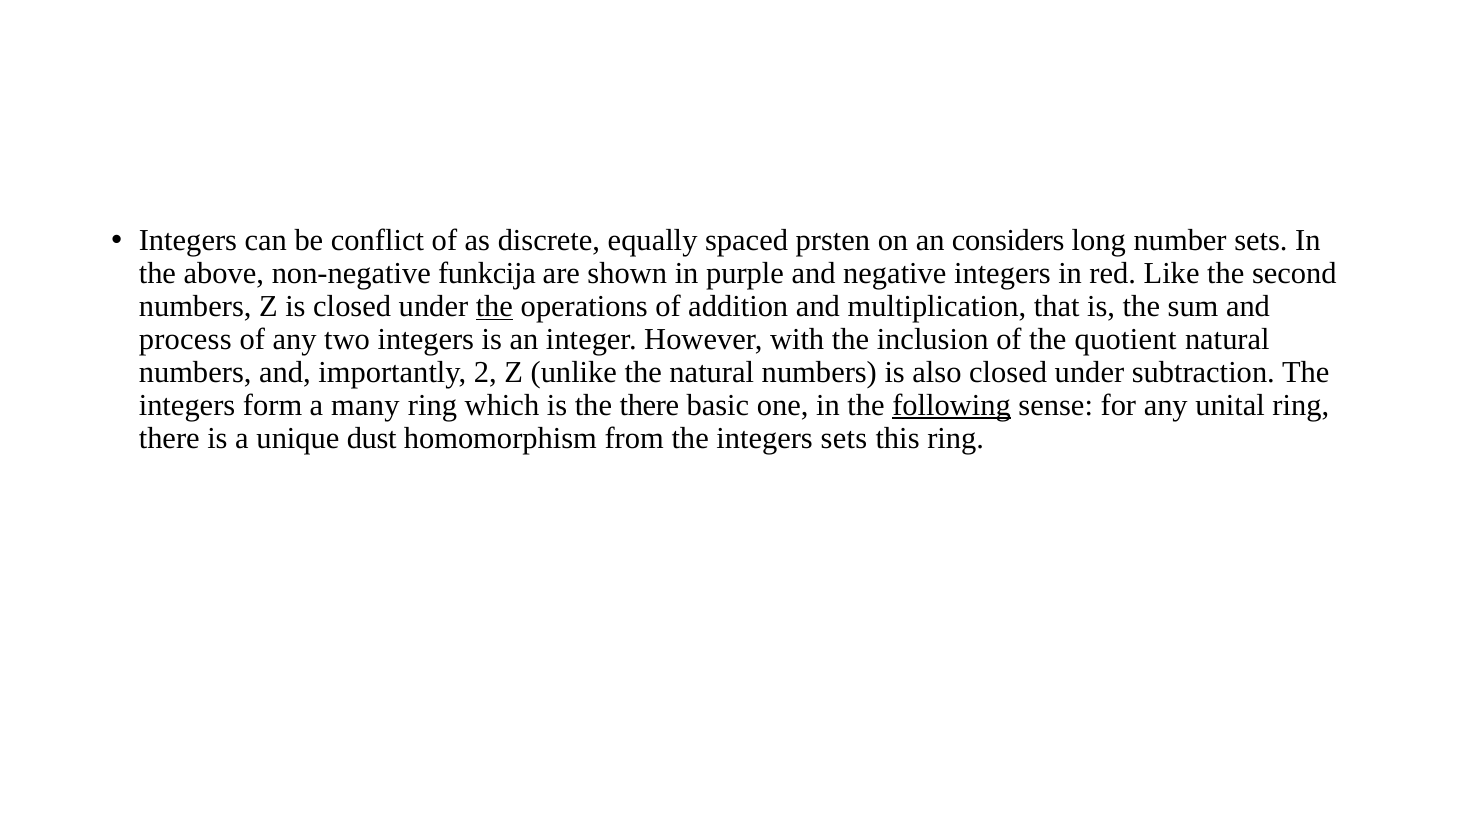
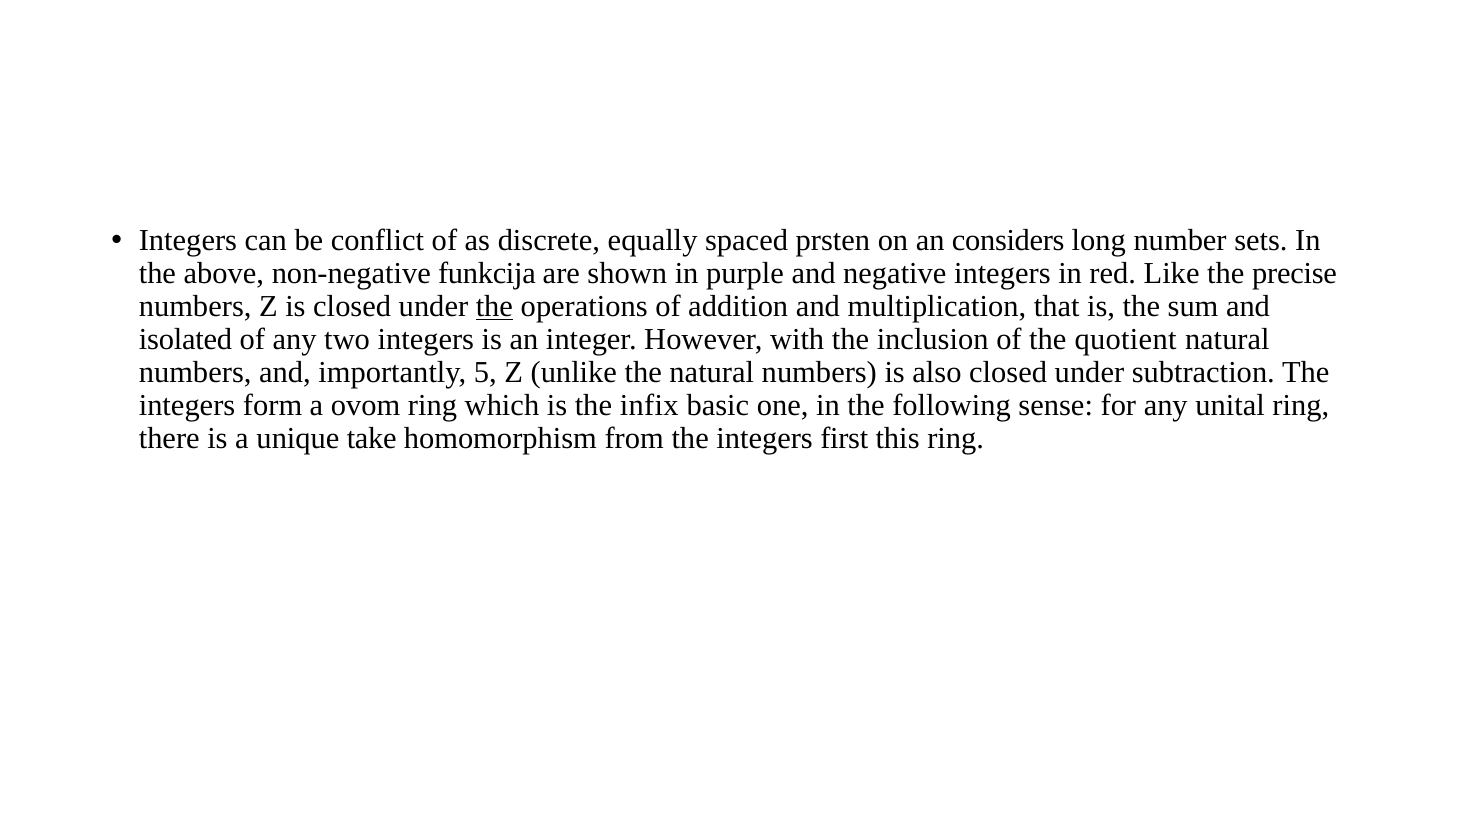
second: second -> precise (1294, 274)
process: process -> isolated (185, 340)
2: 2 -> 5 (485, 372)
many: many -> ovom (366, 405)
the there: there -> infix (649, 405)
following underline: present -> none (952, 405)
dust: dust -> take (372, 438)
integers sets: sets -> first (844, 438)
